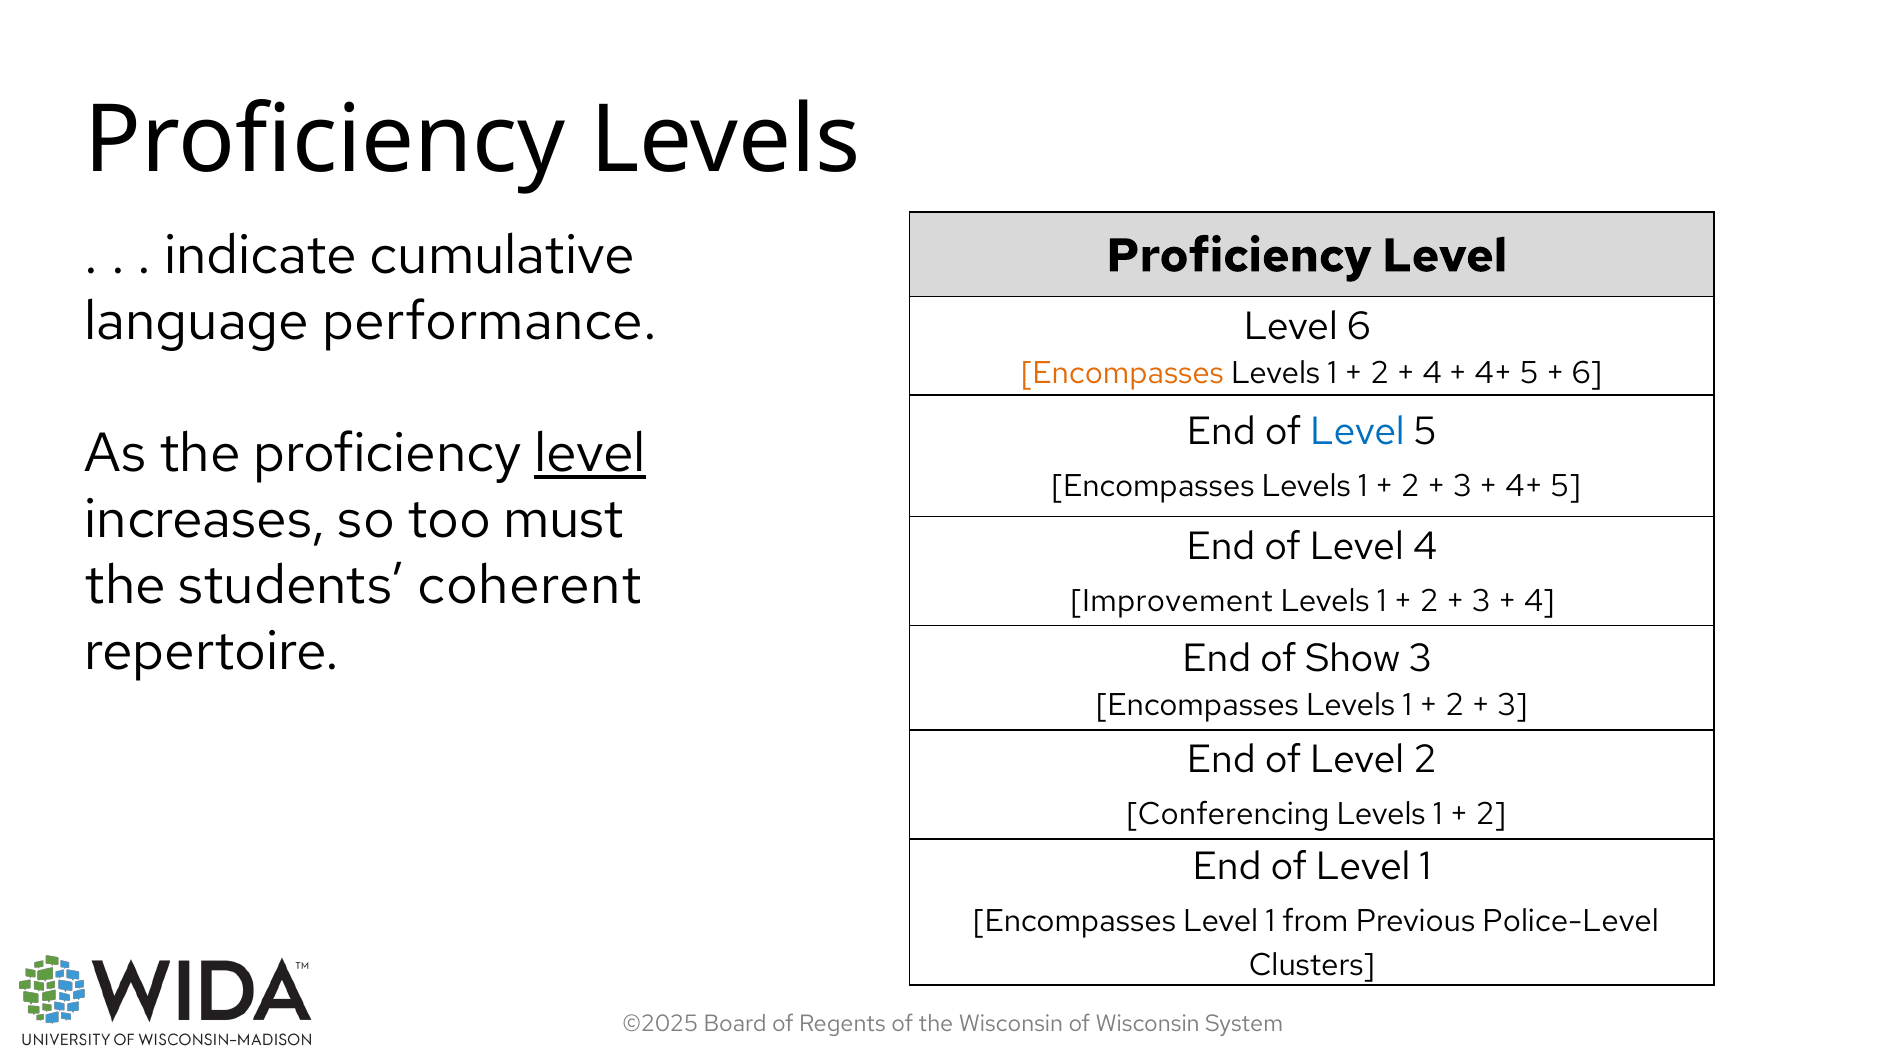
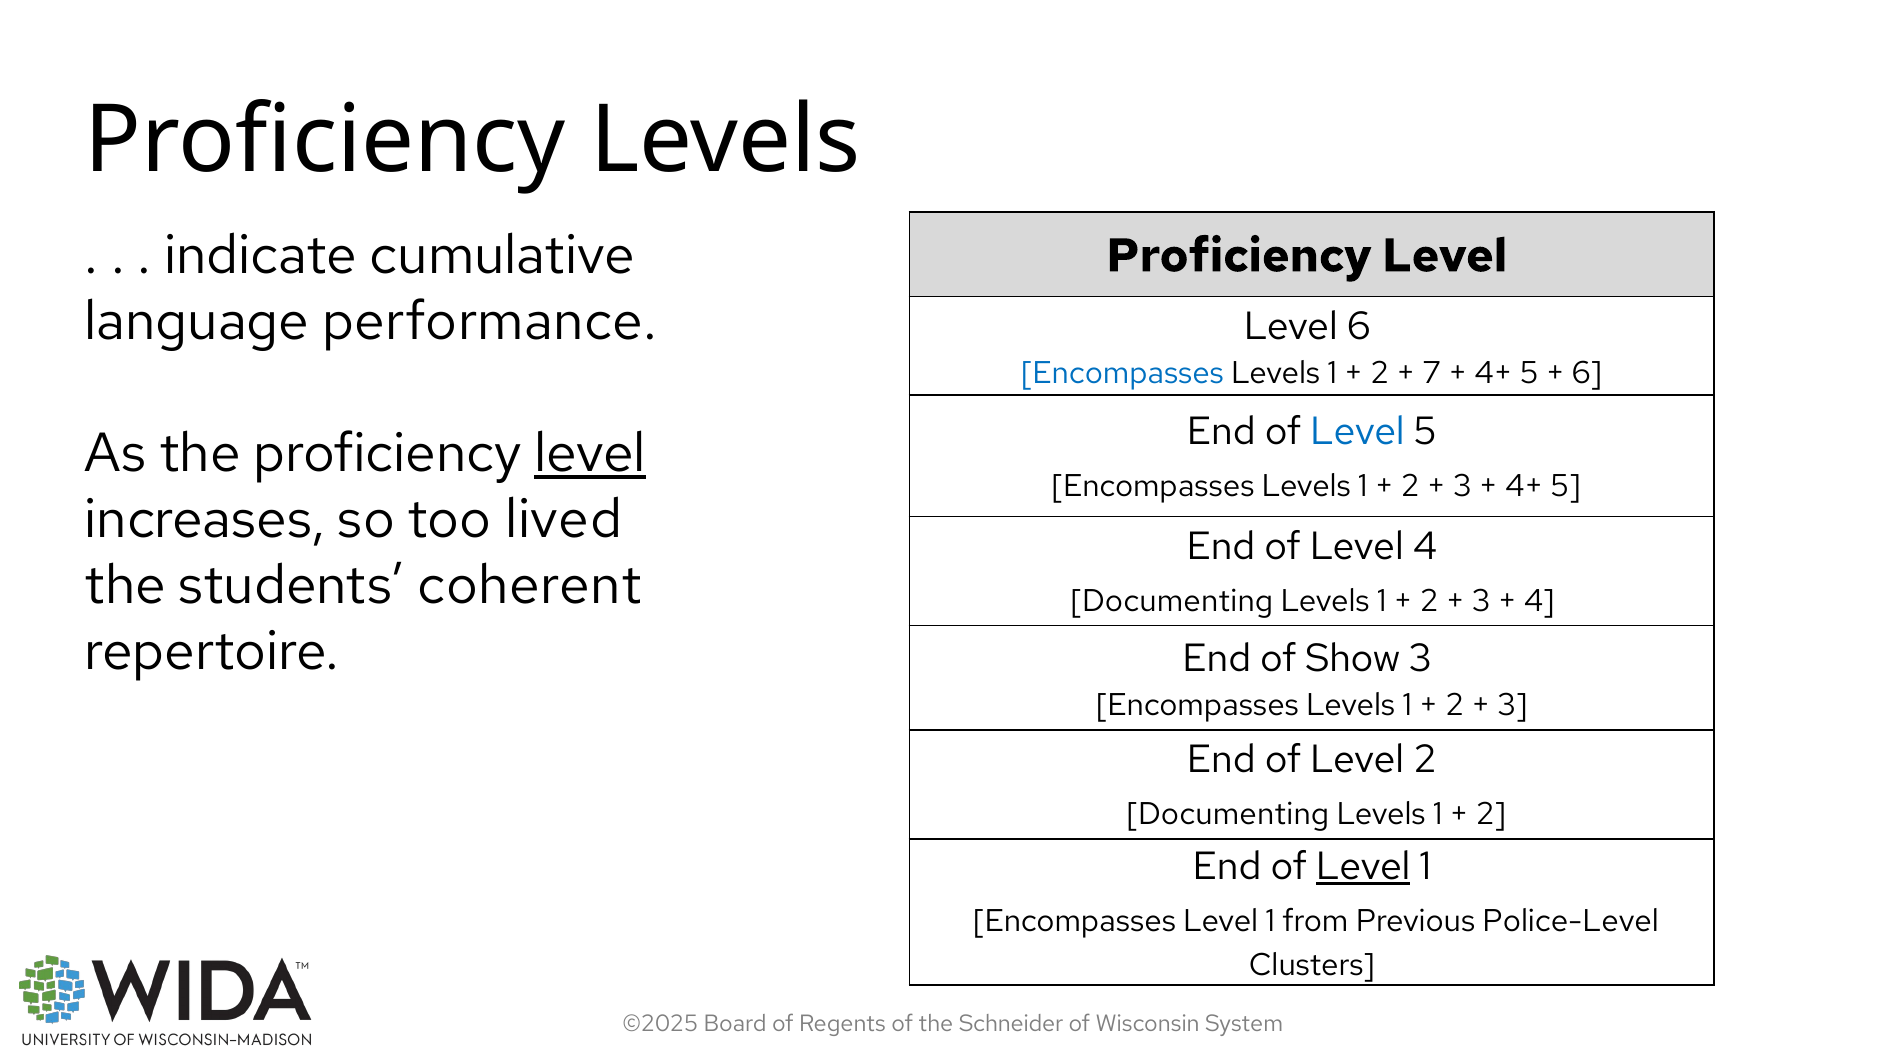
Encompasses colour: orange -> blue (1122, 373)
4: 4 -> 7 (1432, 373)
must: must -> lived (564, 519)
Improvement: Improvement -> Documenting (1172, 601)
Conferencing: Conferencing -> Documenting (1228, 814)
Level underline: none -> present (1363, 867)
the Wisconsin: Wisconsin -> Schneider (1011, 1024)
